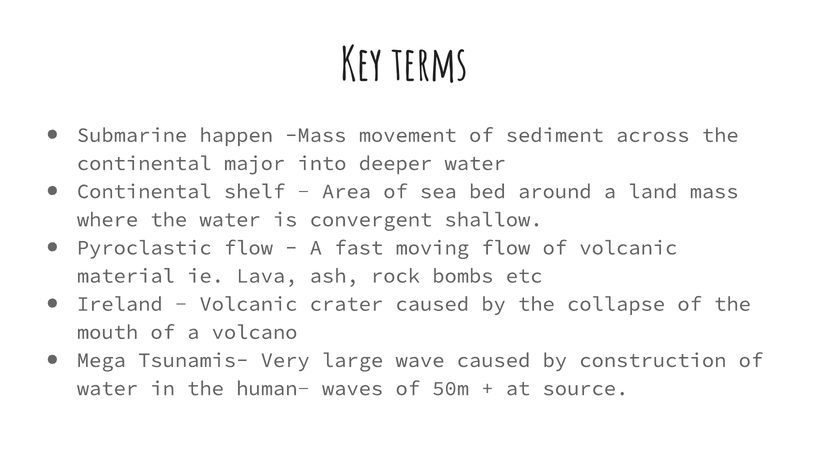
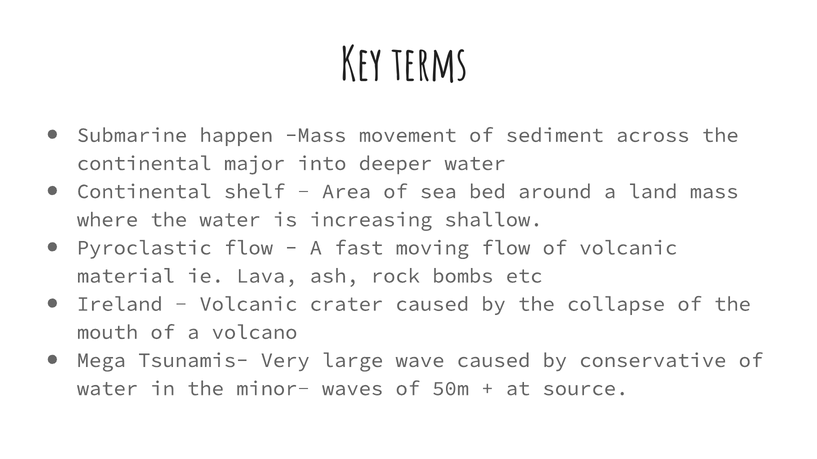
convergent: convergent -> increasing (371, 220)
construction: construction -> conservative (653, 361)
human-: human- -> minor- (273, 389)
